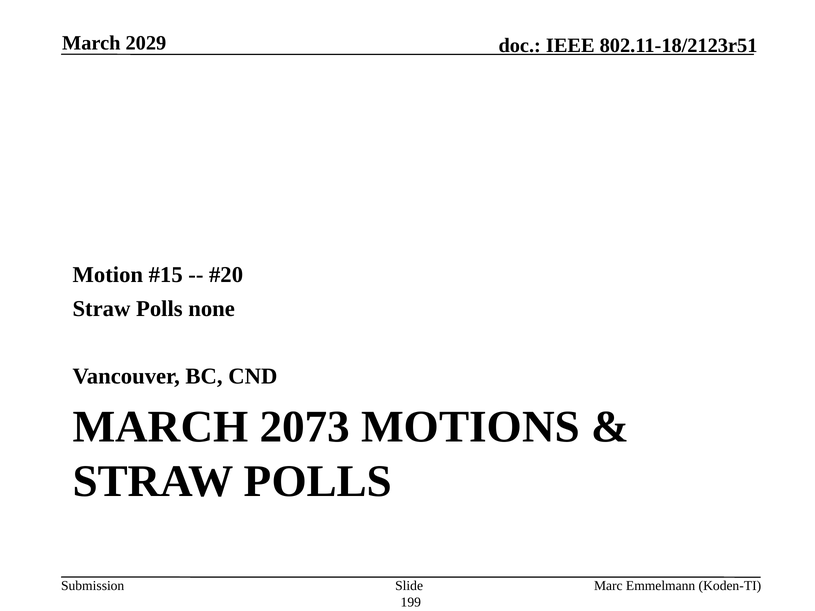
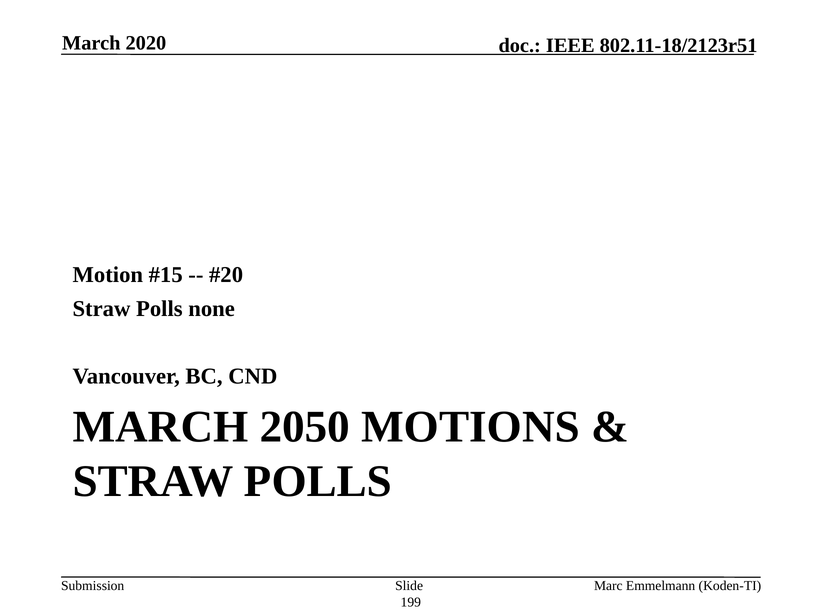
2029: 2029 -> 2020 (146, 43)
2073: 2073 -> 2050 (305, 427)
